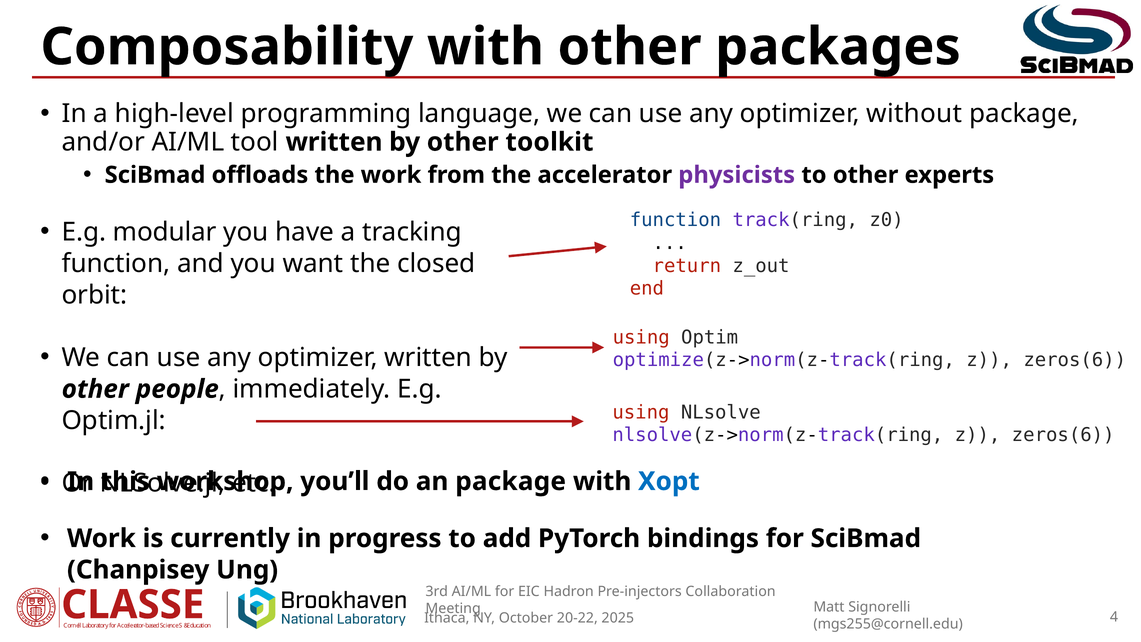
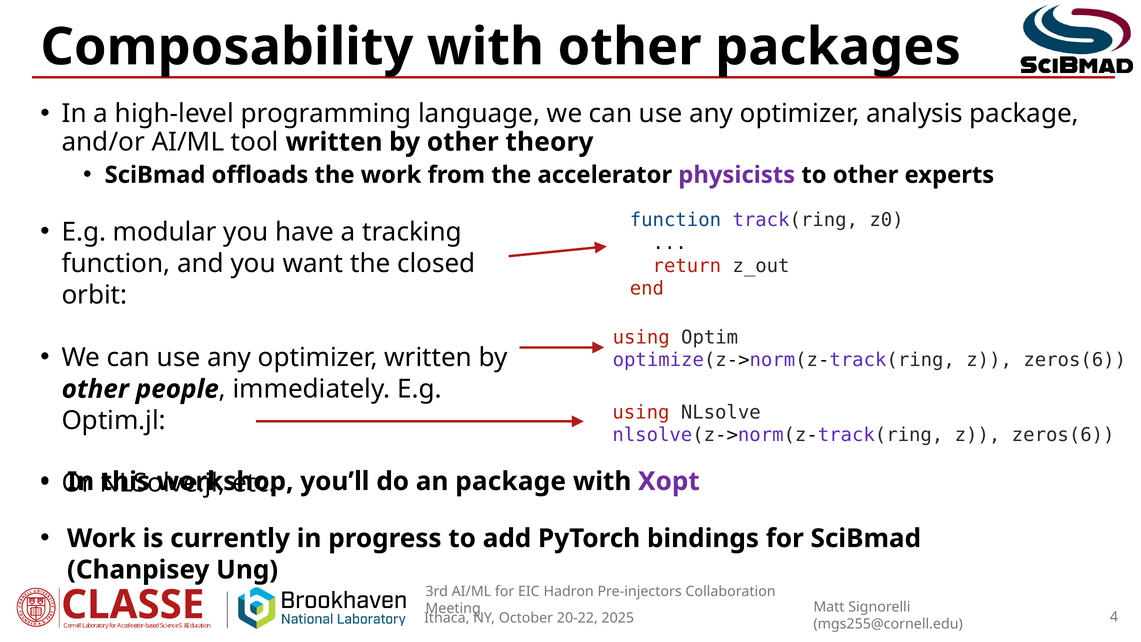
without: without -> analysis (915, 114)
toolkit: toolkit -> theory (549, 142)
Xopt colour: blue -> purple (669, 481)
